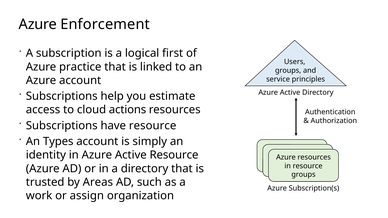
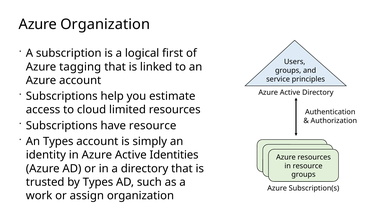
Azure Enforcement: Enforcement -> Organization (105, 24)
practice: practice -> tagging (80, 67)
actions: actions -> limited (127, 110)
Active Resource: Resource -> Identities (174, 155)
by Areas: Areas -> Types (98, 182)
